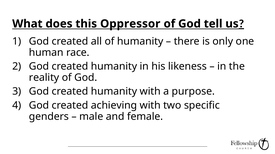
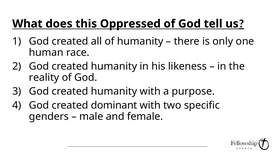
Oppressor: Oppressor -> Oppressed (130, 24)
achieving: achieving -> dominant (114, 106)
